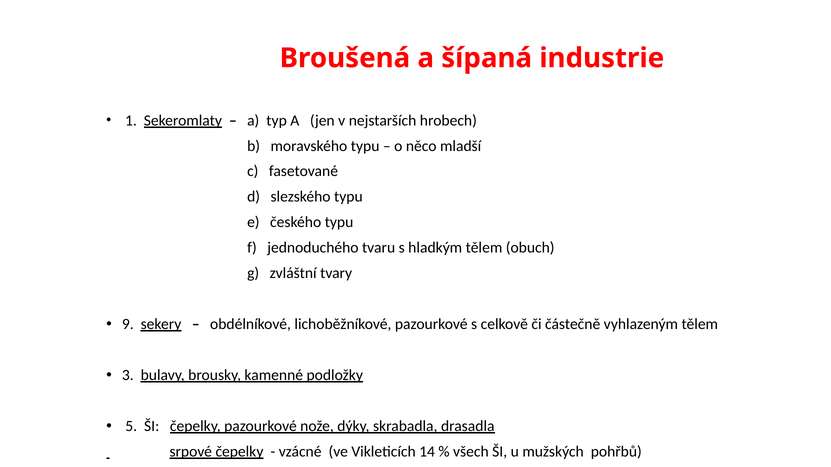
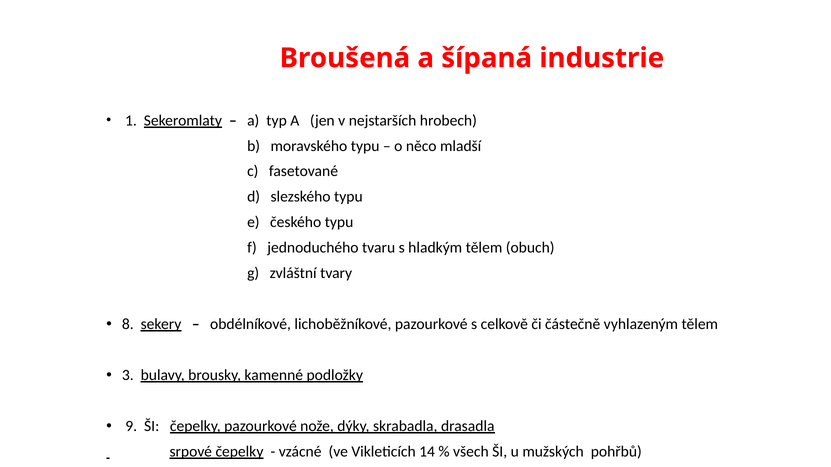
9: 9 -> 8 (128, 324)
5: 5 -> 9 (131, 426)
